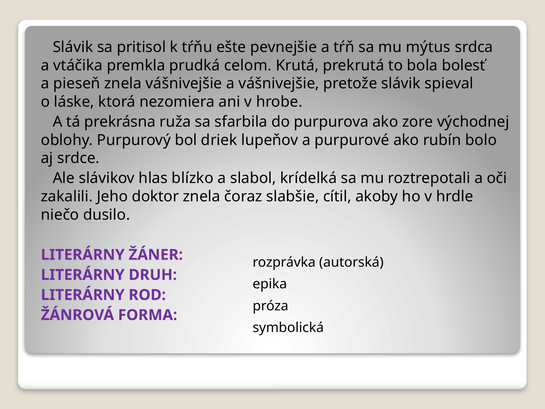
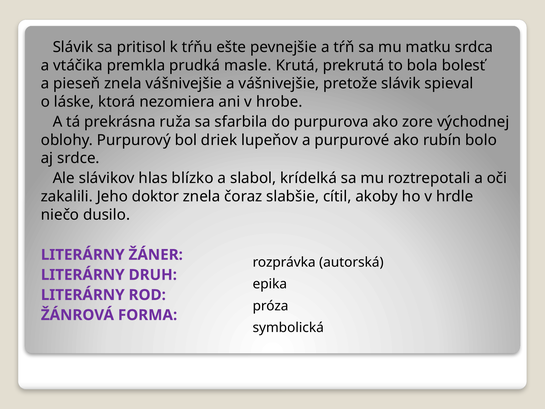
mýtus: mýtus -> matku (428, 47)
celom: celom -> masle (248, 65)
